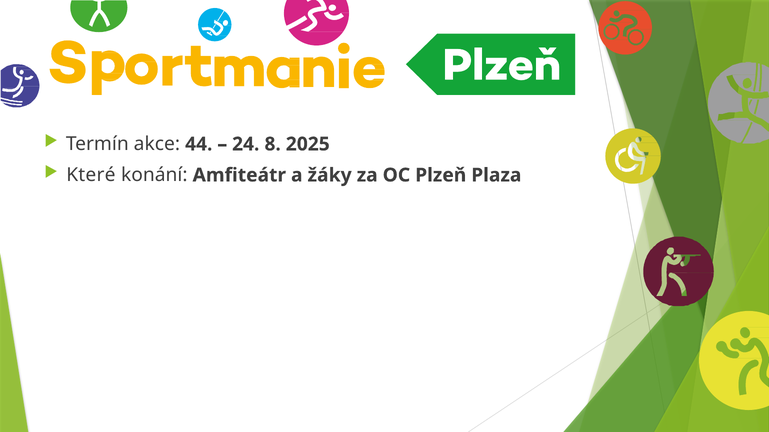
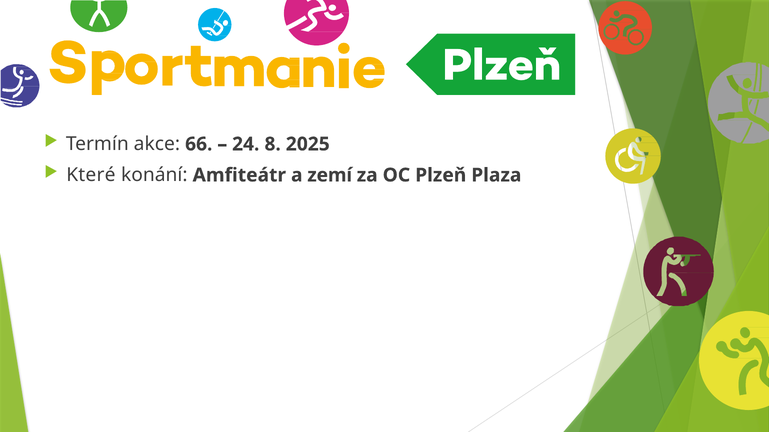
44: 44 -> 66 (199, 144)
žáky: žáky -> zemí (330, 175)
